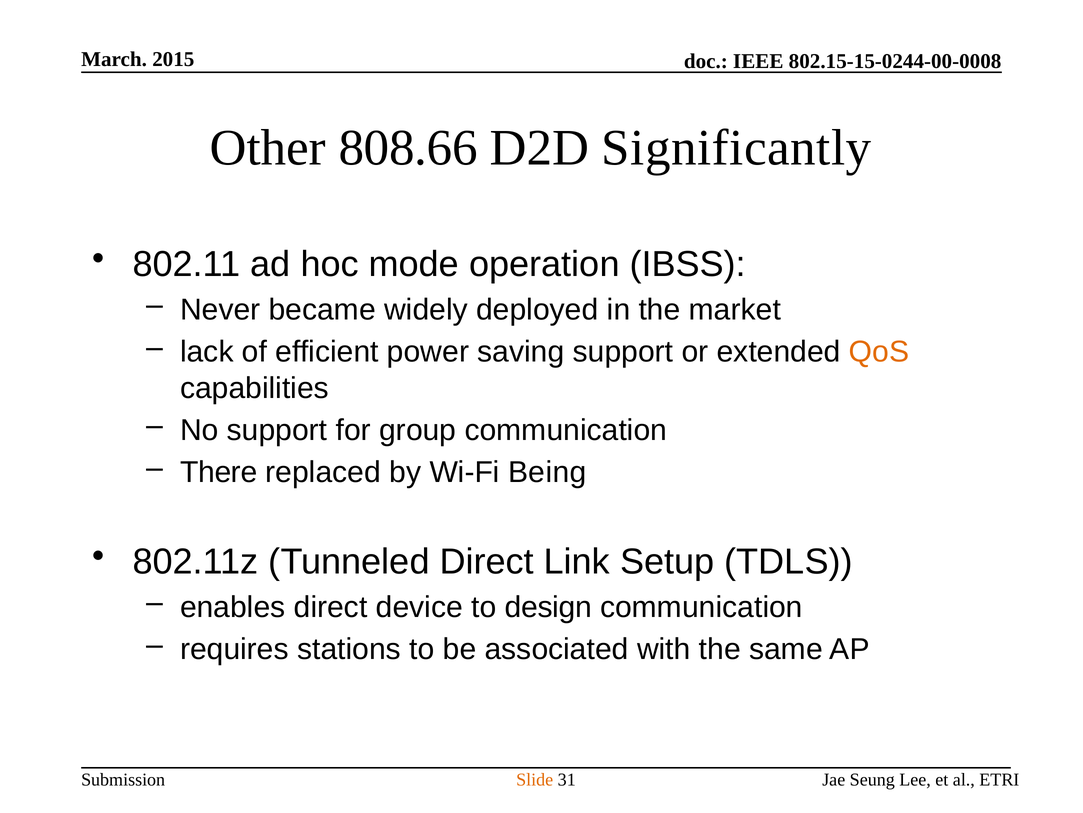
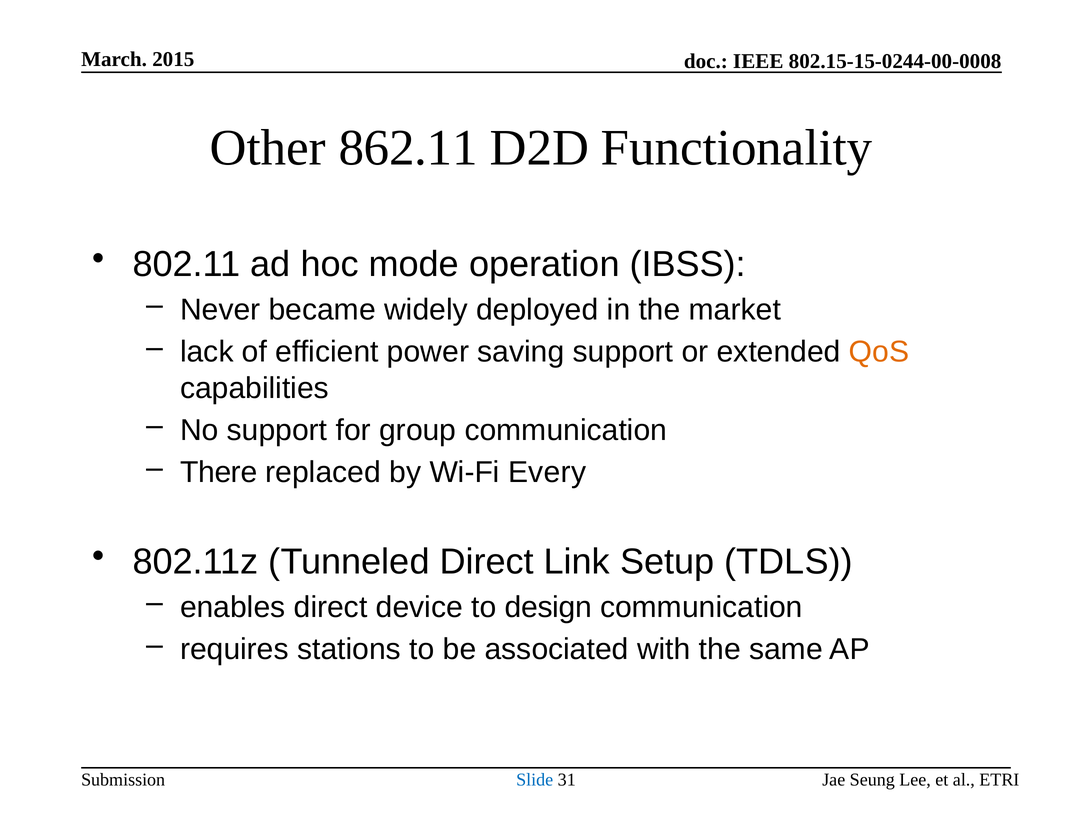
808.66: 808.66 -> 862.11 (408, 148)
Significantly: Significantly -> Functionality (737, 148)
Being: Being -> Every (547, 472)
Slide colour: orange -> blue (535, 779)
